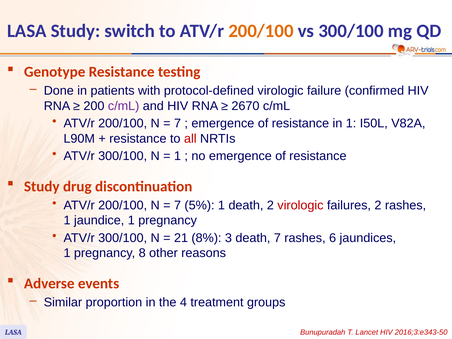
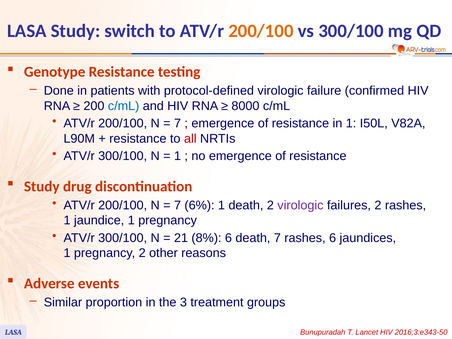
c/mL colour: purple -> blue (124, 106)
2670: 2670 -> 8000 (245, 106)
5%: 5% -> 6% (200, 205)
virologic colour: red -> purple (300, 205)
8% 3: 3 -> 6 (228, 238)
pregnancy 8: 8 -> 2 (142, 253)
4: 4 -> 3 (183, 302)
